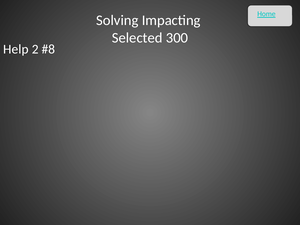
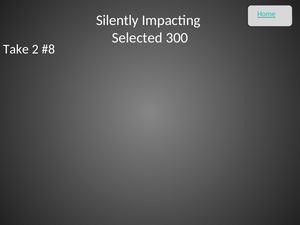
Solving: Solving -> Silently (117, 20)
Help: Help -> Take (16, 49)
